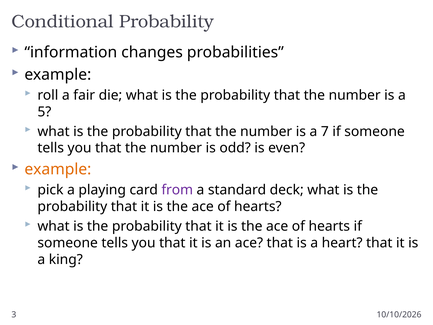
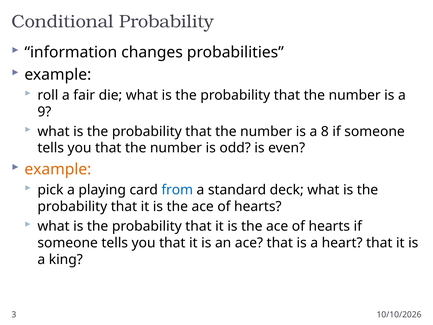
5: 5 -> 9 (44, 112)
7: 7 -> 8 (325, 131)
from colour: purple -> blue (177, 190)
